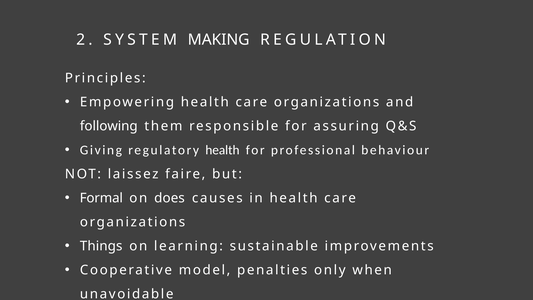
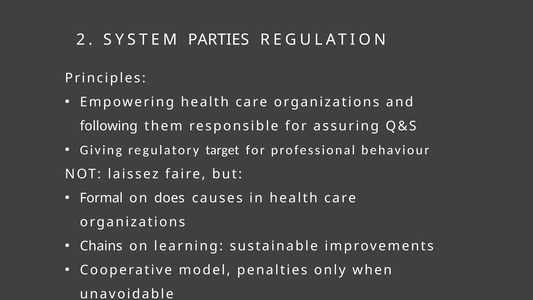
MAKING: MAKING -> PARTIES (219, 40)
regulatory health: health -> target (222, 150)
Things: Things -> Chains (101, 246)
